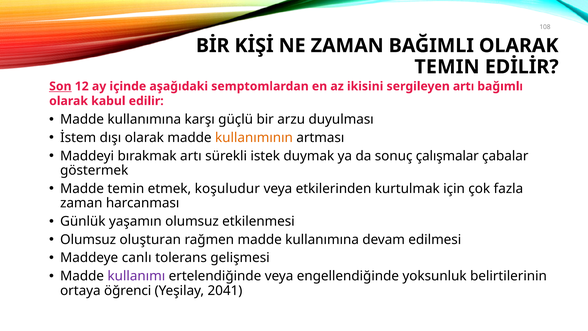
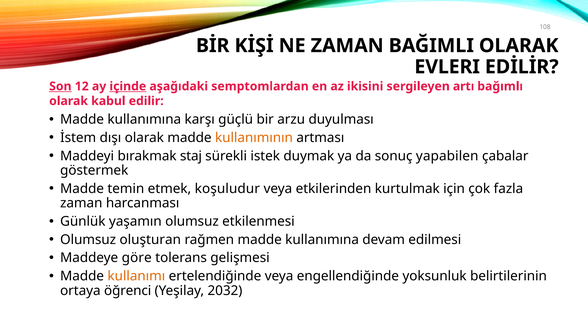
TEMIN: TEMIN -> EVLERI (447, 67)
içinde underline: none -> present (128, 86)
bırakmak artı: artı -> staj (191, 156)
çalışmalar: çalışmalar -> yapabilen (447, 156)
canlı: canlı -> göre (137, 258)
kullanımı colour: purple -> orange (136, 276)
2041: 2041 -> 2032 (225, 290)
